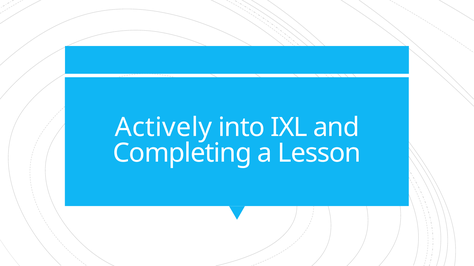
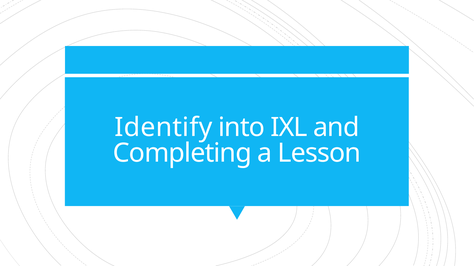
Actively: Actively -> Identify (164, 128)
